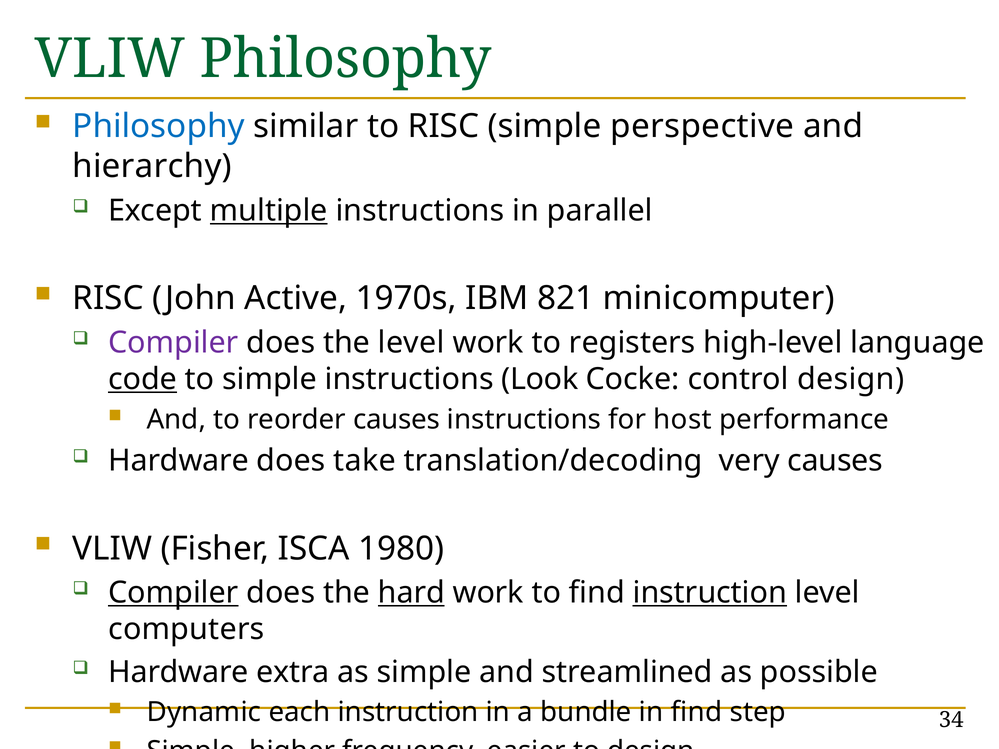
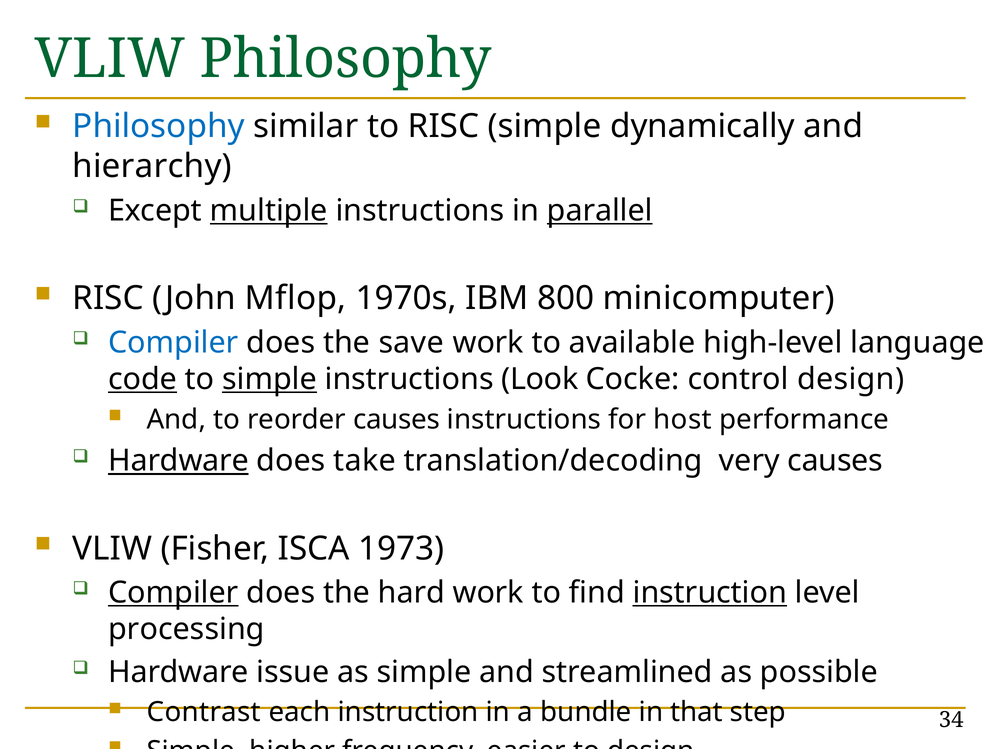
perspective: perspective -> dynamically (702, 127)
parallel underline: none -> present (600, 211)
Active: Active -> Mflop (296, 298)
821: 821 -> 800 (566, 298)
Compiler colour: purple -> blue (173, 343)
the level: level -> save (411, 343)
registers: registers -> available (632, 343)
simple underline: none -> present (270, 379)
Hardware underline: none -> present (179, 461)
1980: 1980 -> 1973 (401, 549)
hard underline: present -> none (411, 593)
computers: computers -> processing (186, 630)
extra: extra -> issue (293, 672)
Dynamic: Dynamic -> Contrast (204, 713)
in find: find -> that (697, 713)
